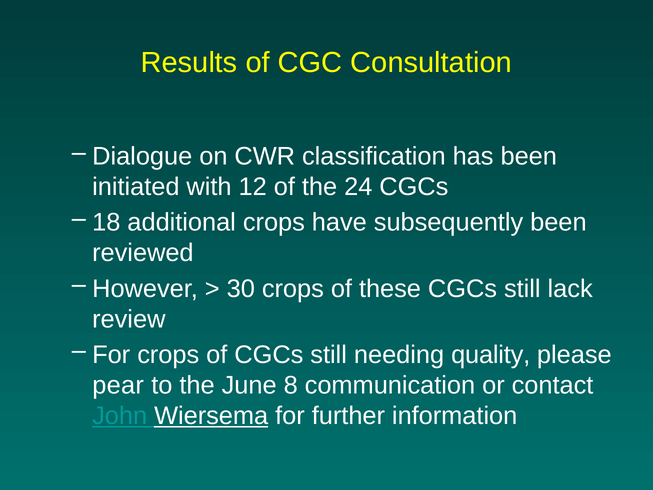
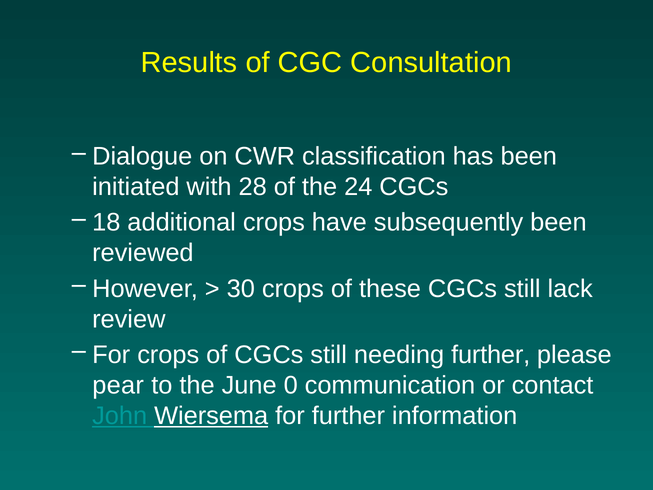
12: 12 -> 28 (253, 187)
needing quality: quality -> further (491, 355)
8: 8 -> 0 (291, 385)
